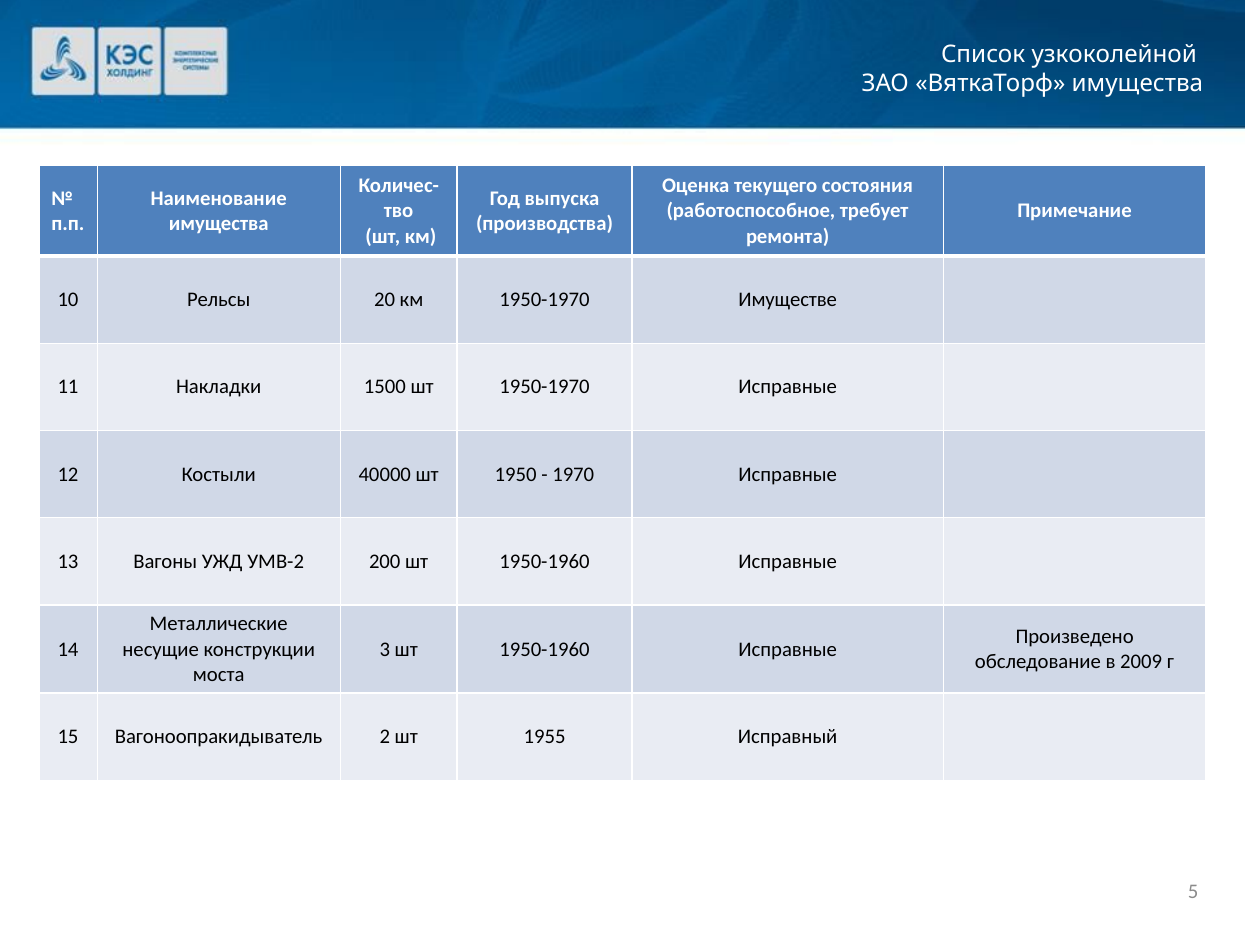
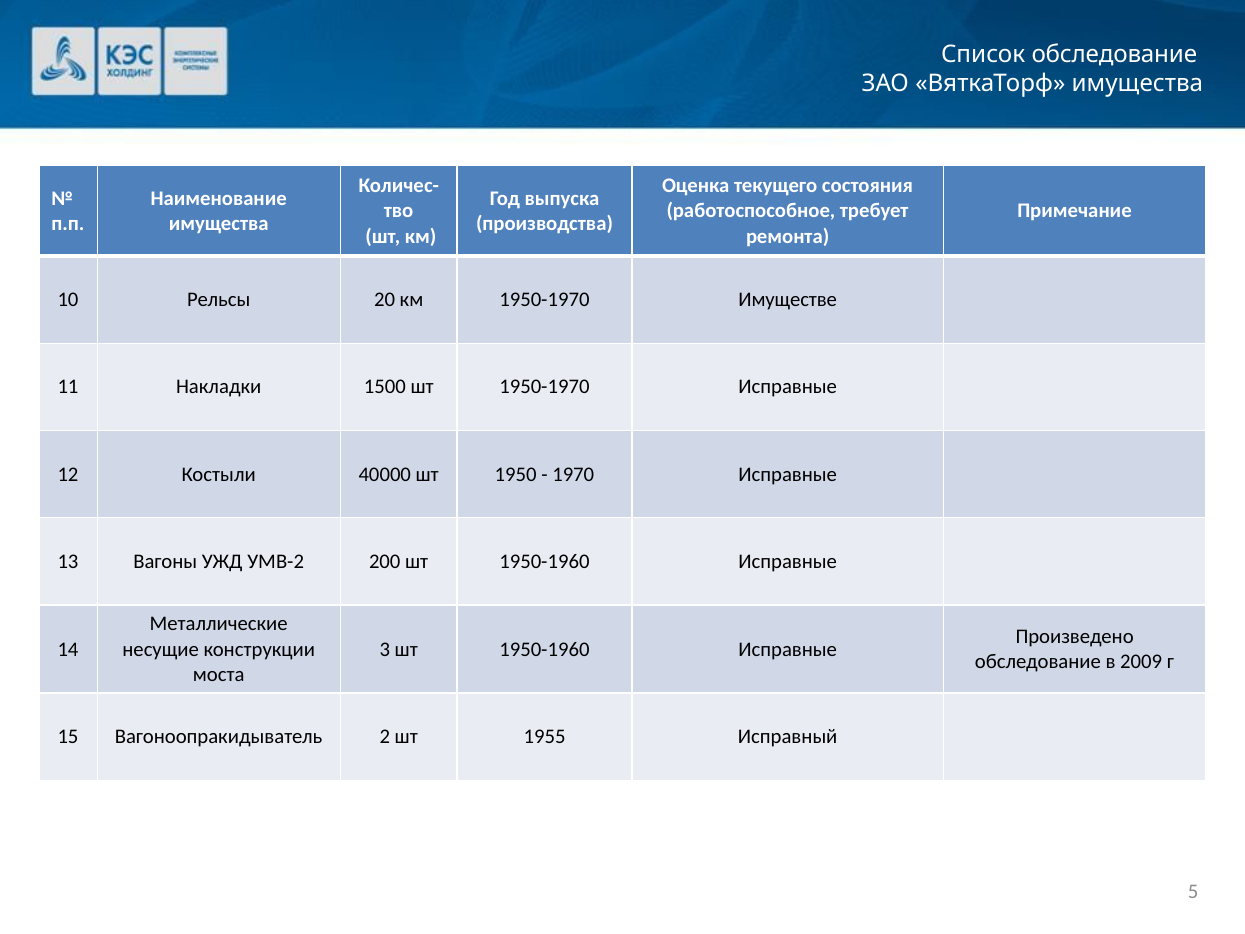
Список узкоколейной: узкоколейной -> обследование (1114, 54)
